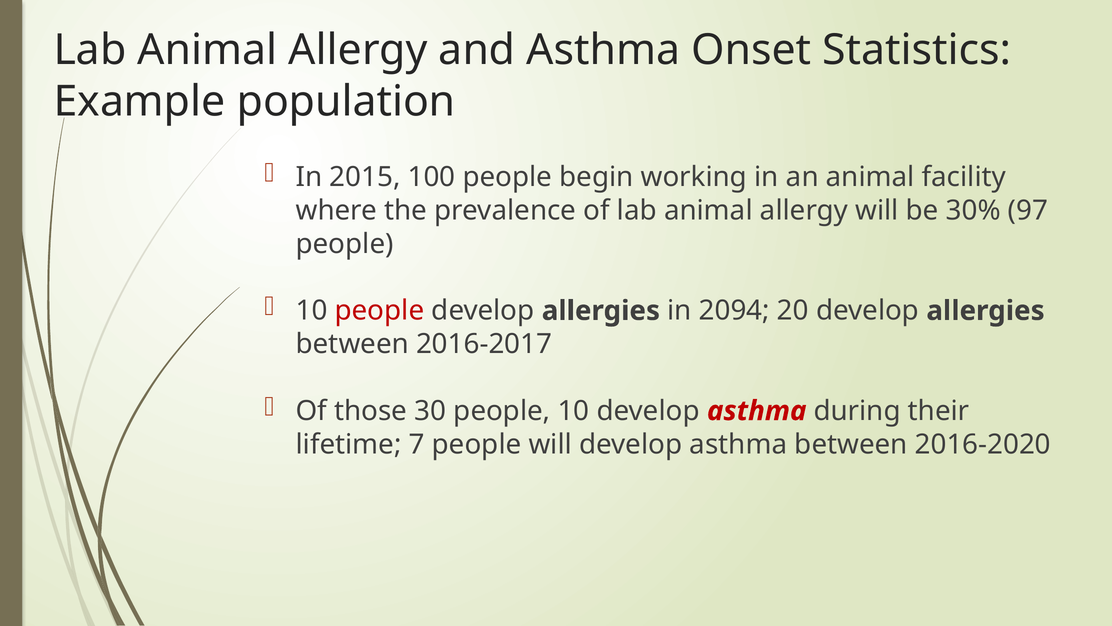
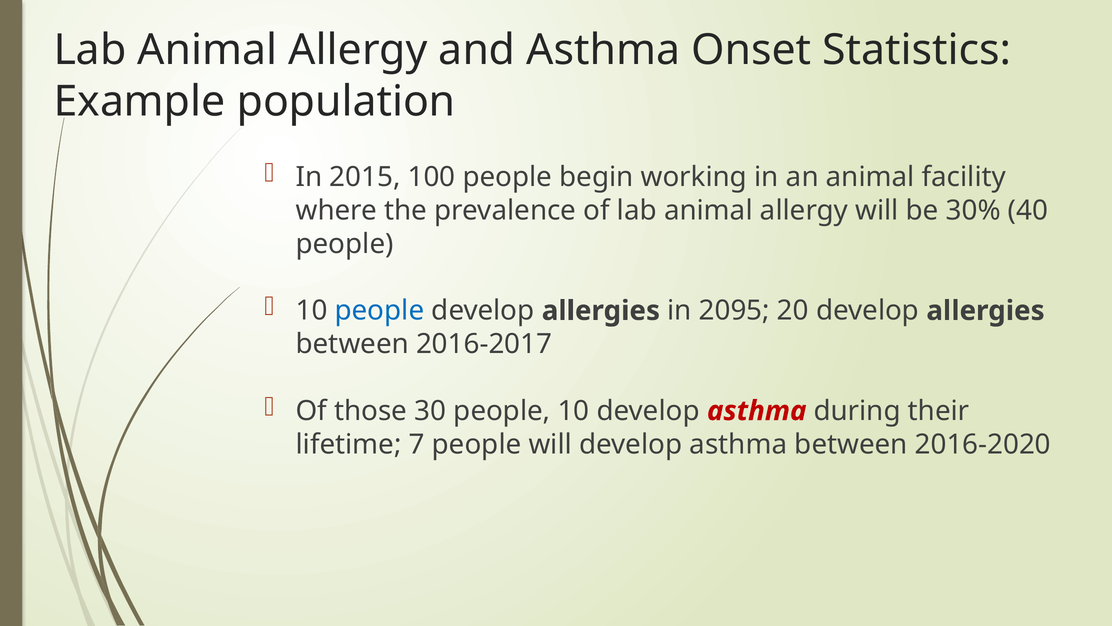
97: 97 -> 40 (1028, 210)
people colour: red -> blue (379, 311)
2094: 2094 -> 2095 (734, 311)
